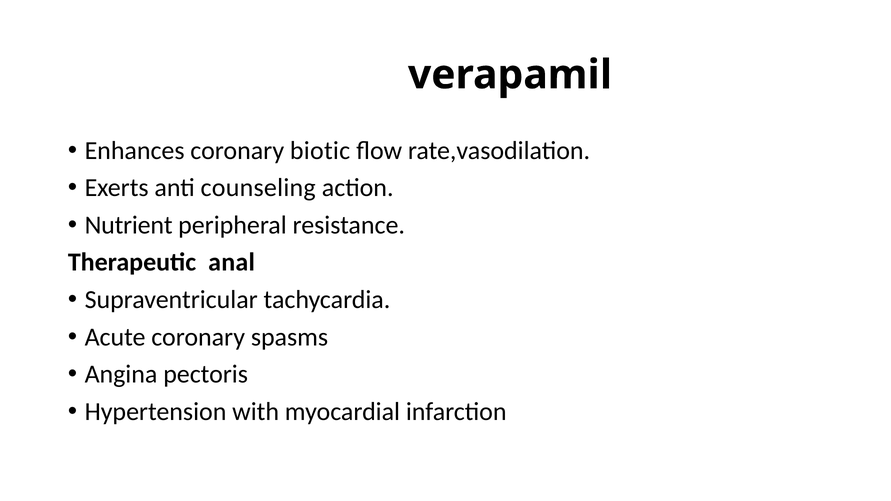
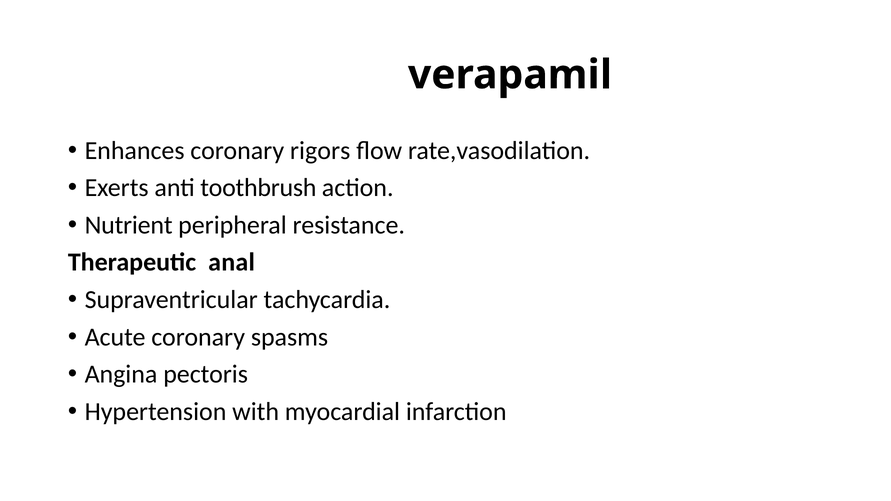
biotic: biotic -> rigors (320, 151)
counseling: counseling -> toothbrush (258, 188)
